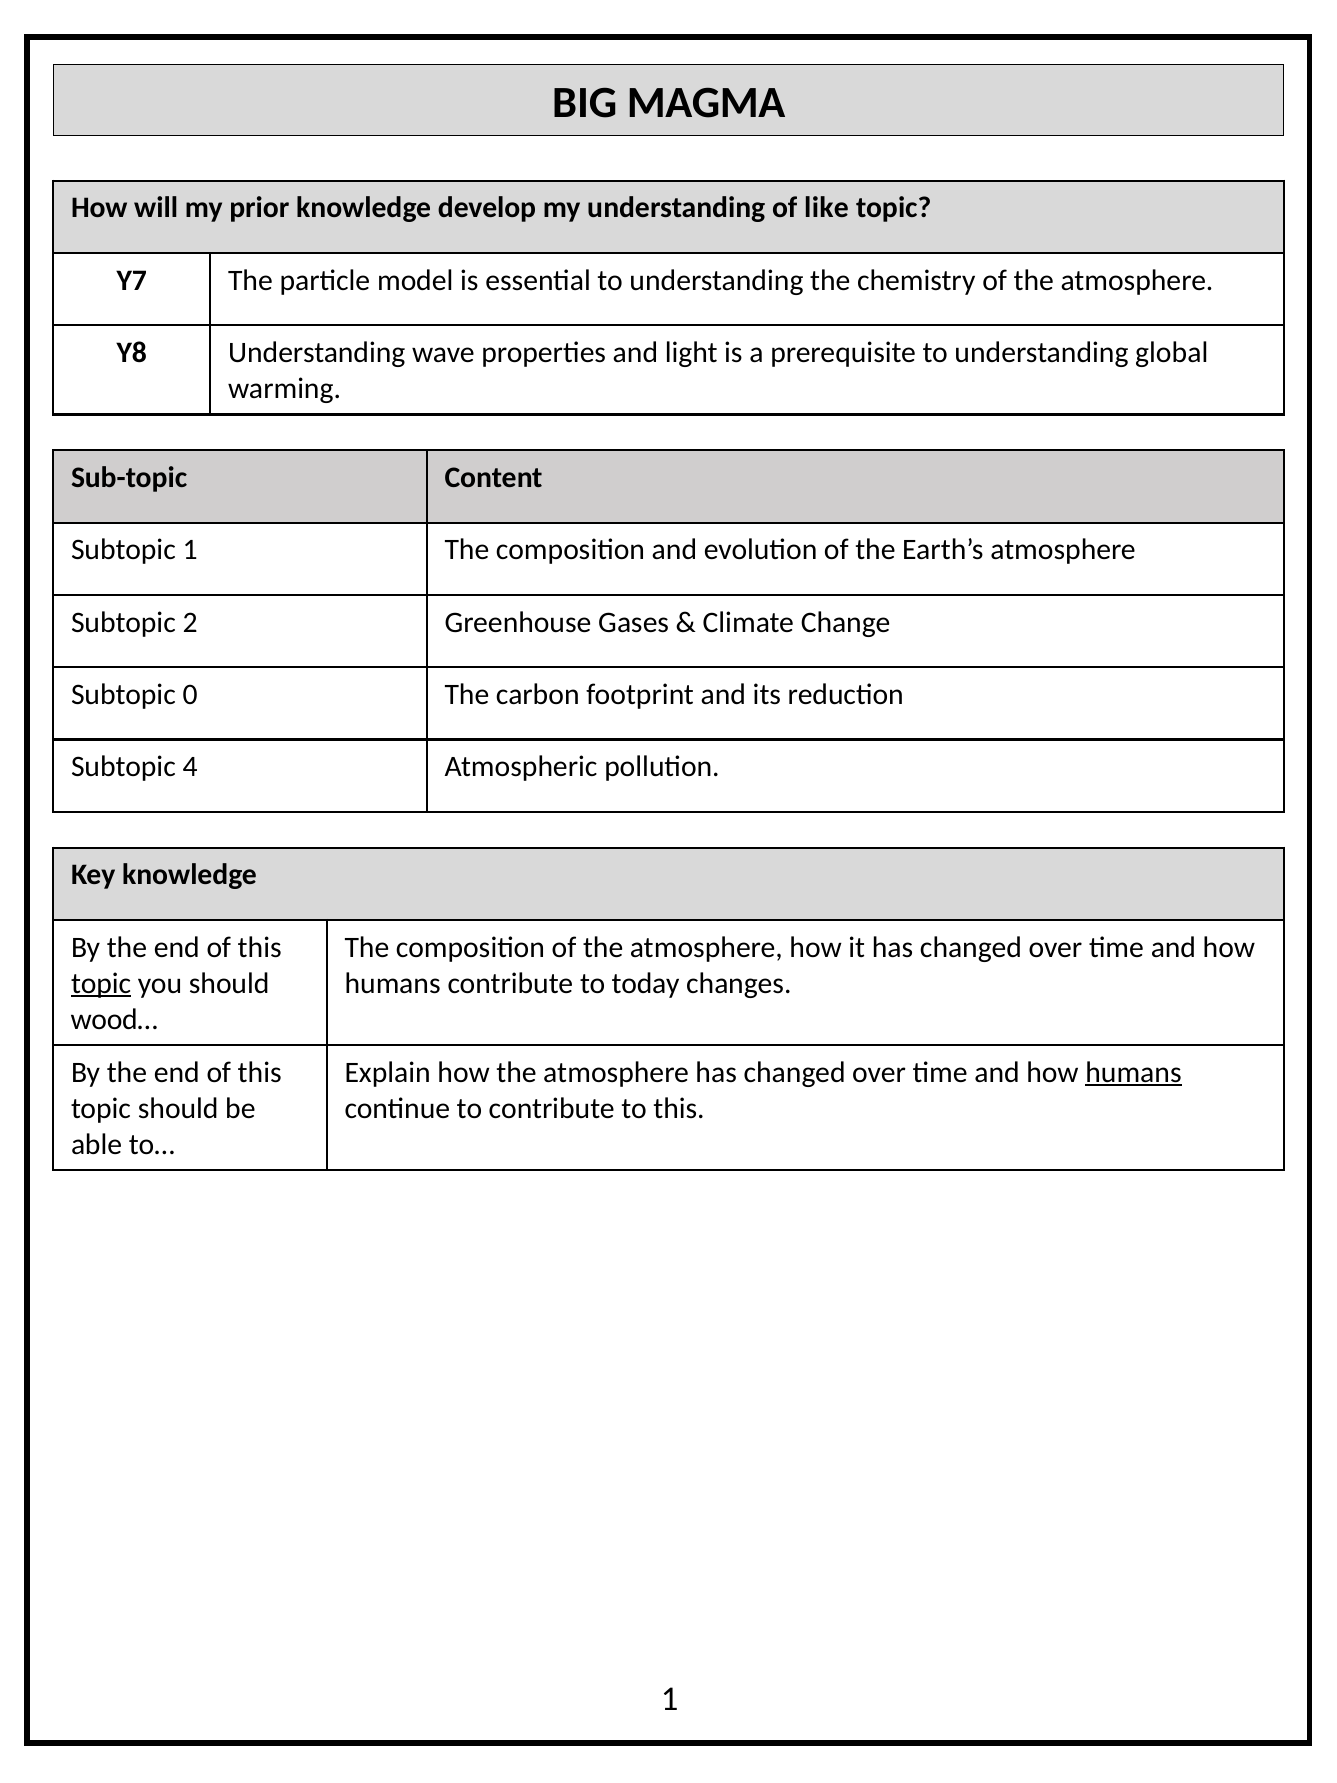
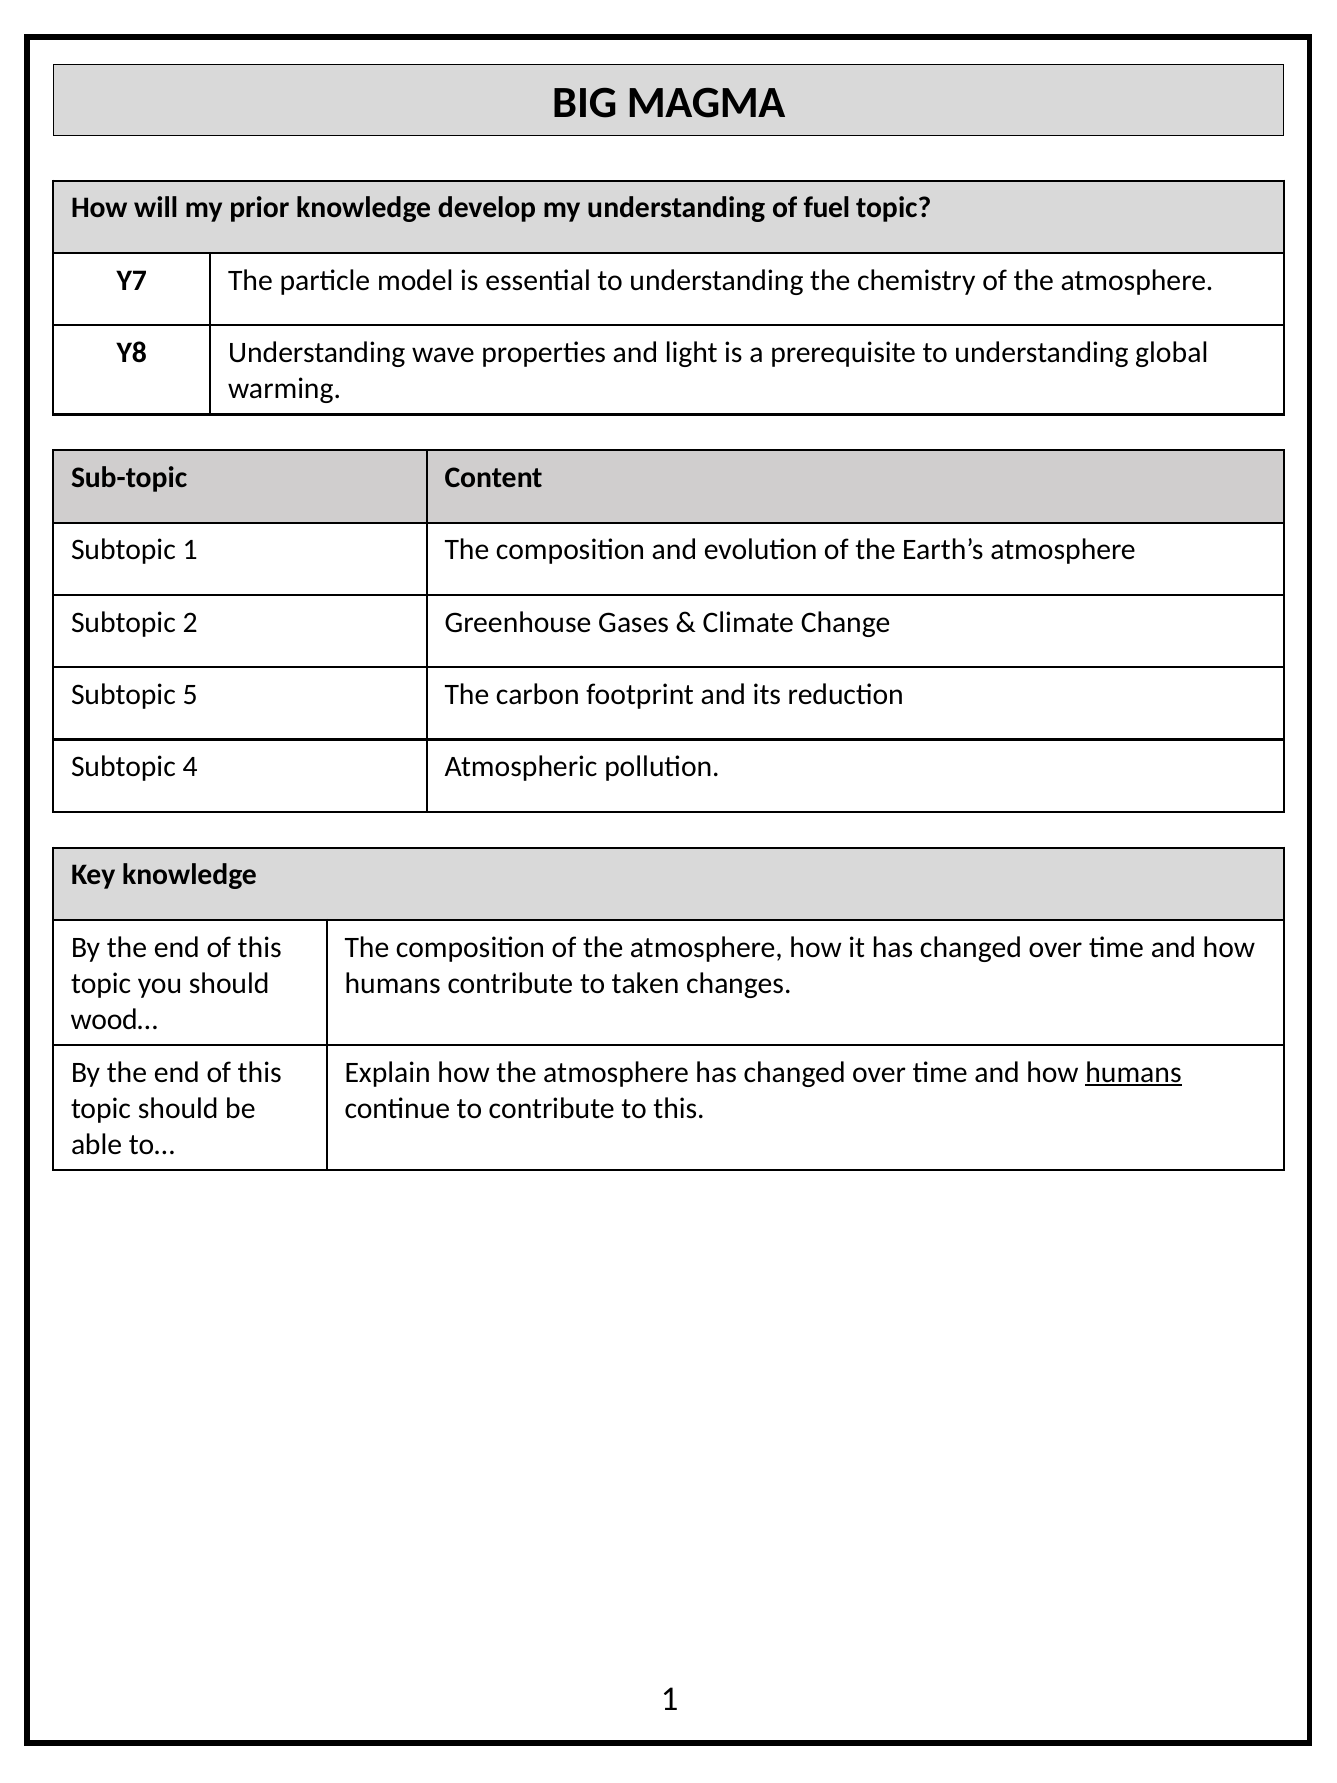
like: like -> fuel (827, 208)
0: 0 -> 5 (190, 694)
topic underline: present -> none (101, 983)
today: today -> taken (646, 983)
